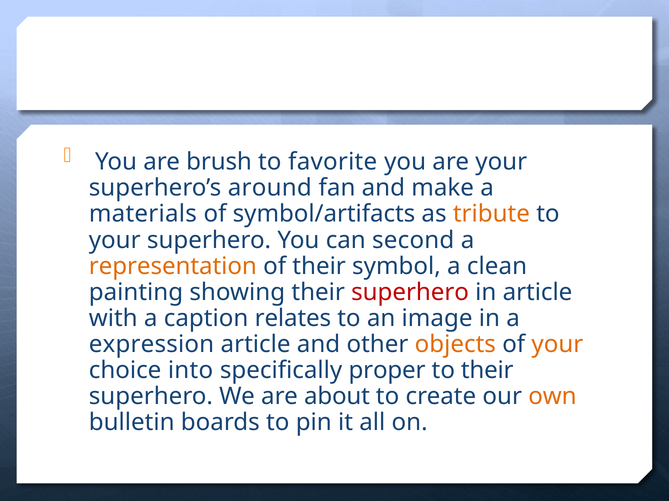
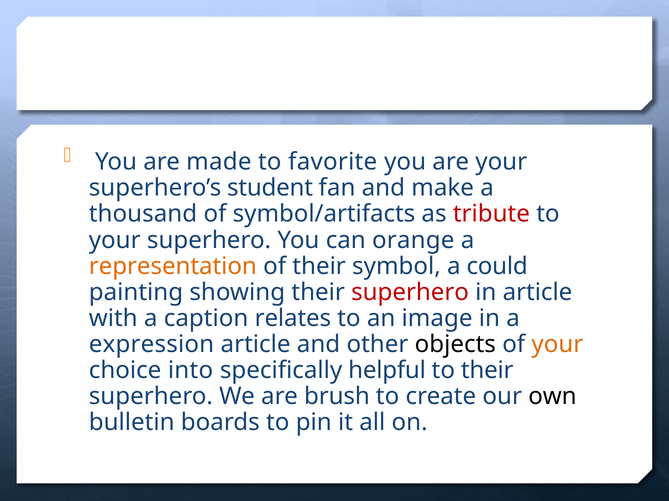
brush: brush -> made (219, 162)
around: around -> student (270, 188)
materials: materials -> thousand (143, 214)
tribute colour: orange -> red (491, 214)
second: second -> orange (413, 240)
clean: clean -> could (497, 266)
objects colour: orange -> black (455, 345)
proper: proper -> helpful (387, 371)
about: about -> brush (337, 397)
own colour: orange -> black (552, 397)
